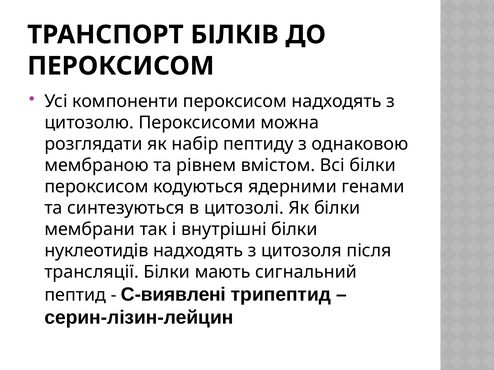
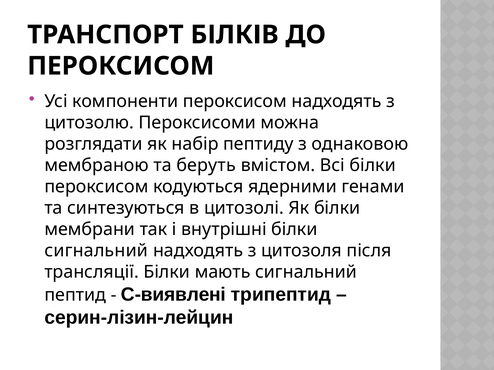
рівнем: рівнем -> беруть (206, 166)
нуклеотидів: нуклеотидів -> сигнальний (96, 251)
